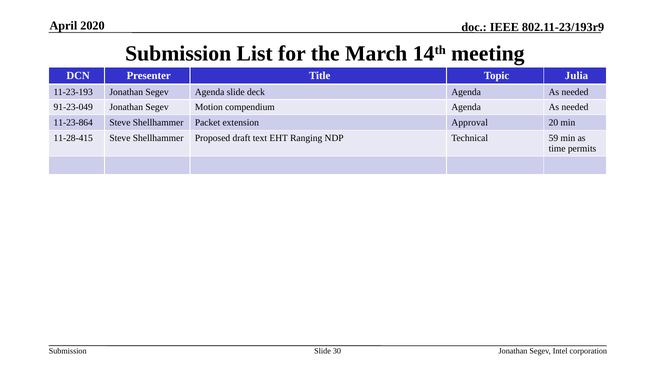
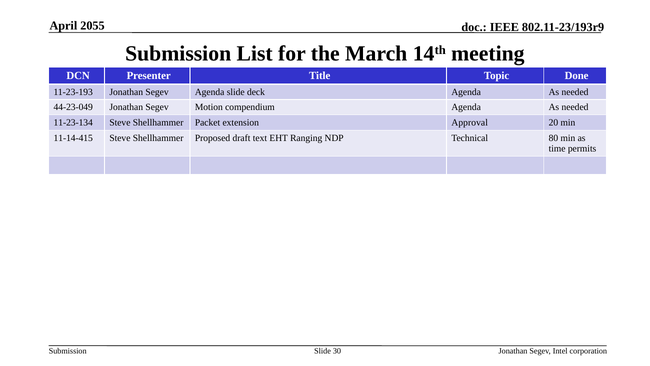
2020: 2020 -> 2055 (92, 26)
Julia: Julia -> Done (577, 76)
91-23-049: 91-23-049 -> 44-23-049 (73, 107)
11-23-864: 11-23-864 -> 11-23-134 (73, 122)
11-28-415: 11-28-415 -> 11-14-415 (73, 138)
59: 59 -> 80 (553, 138)
